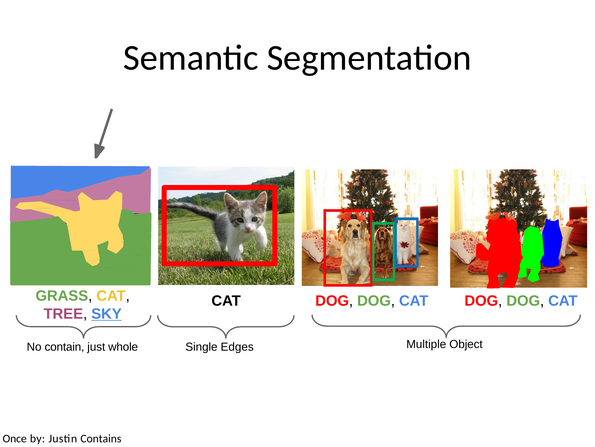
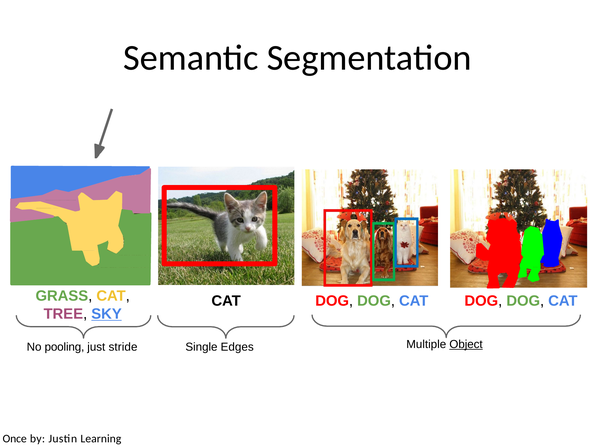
Object underline: none -> present (466, 344)
contain: contain -> pooling (64, 346)
whole: whole -> stride (123, 346)
Contains: Contains -> Learning (101, 438)
